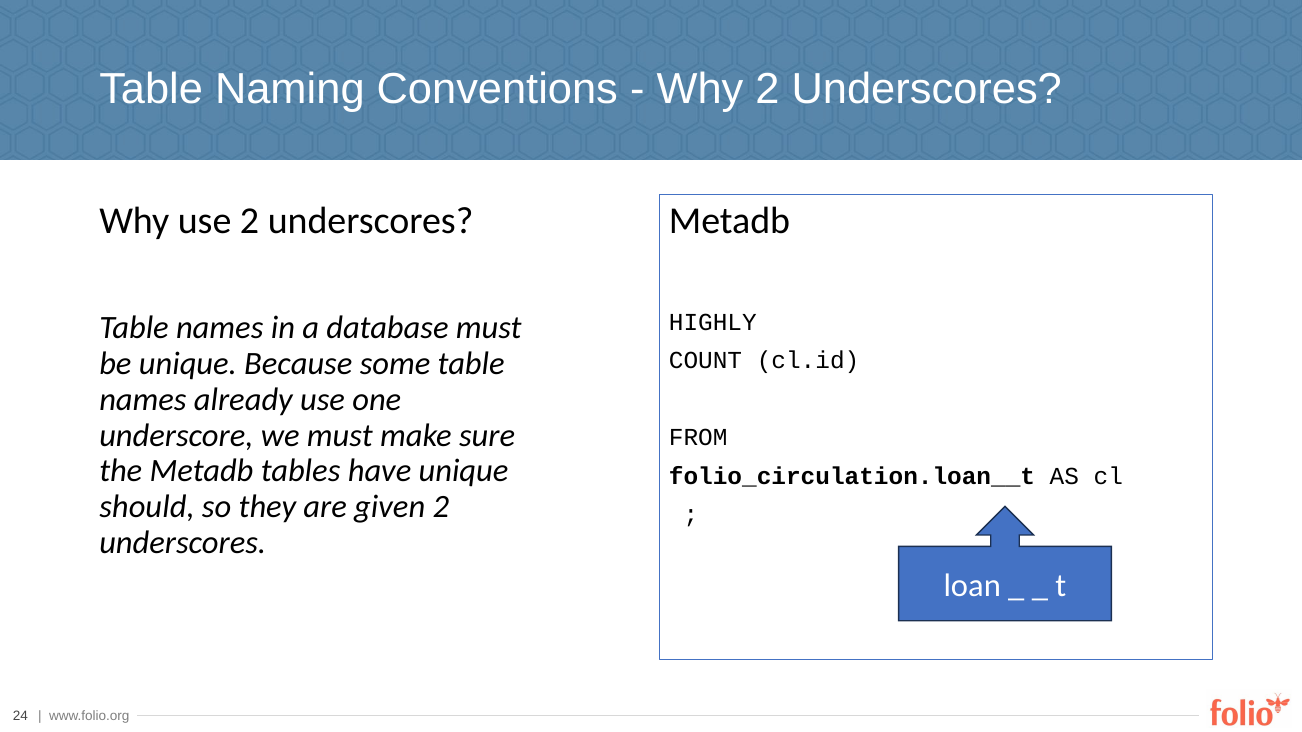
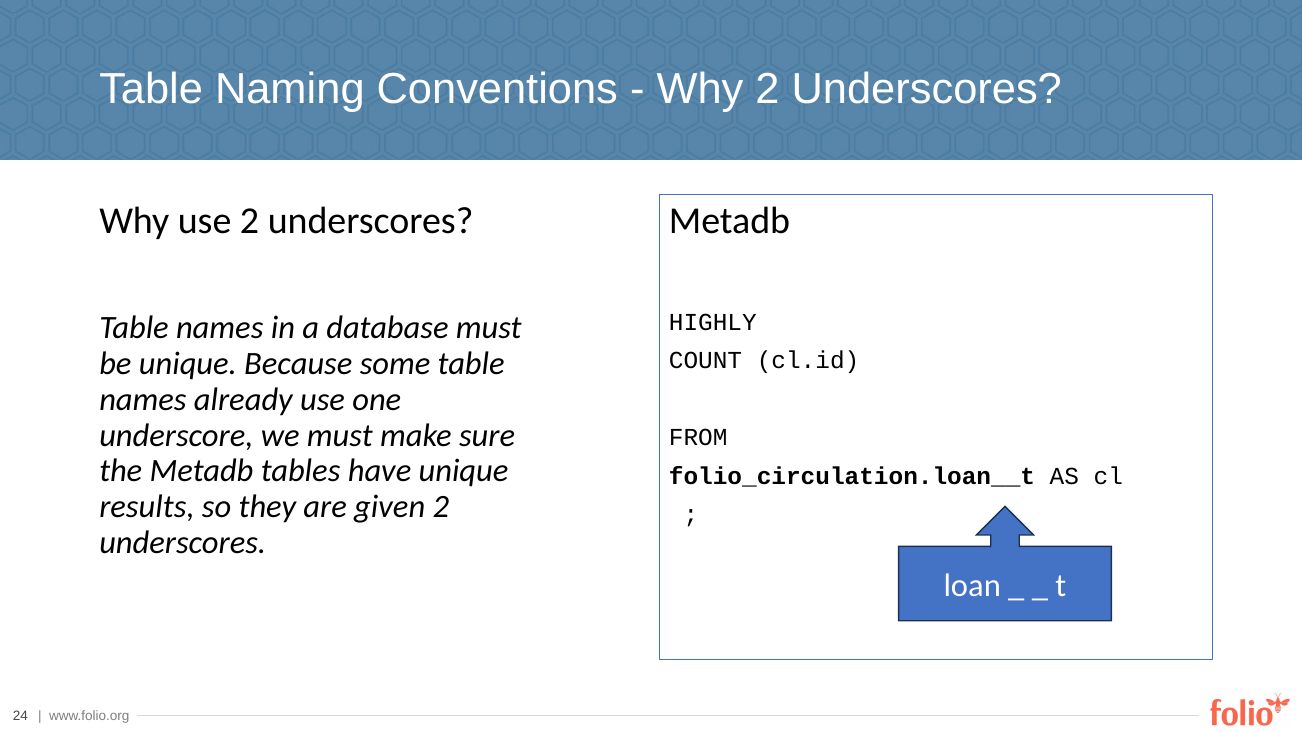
should: should -> results (147, 507)
